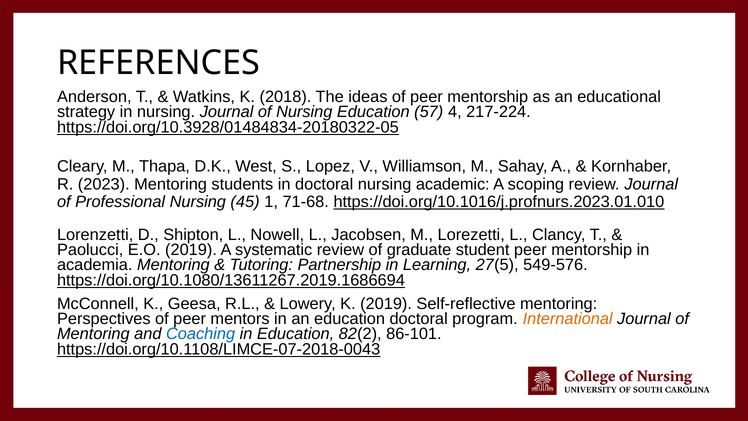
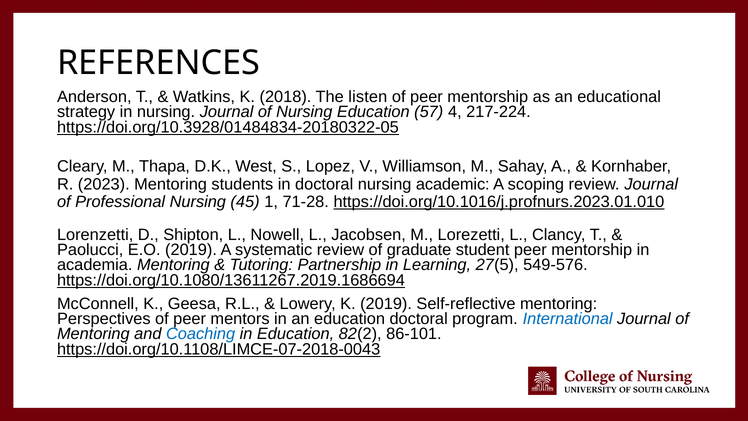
ideas: ideas -> listen (368, 97)
71-68: 71-68 -> 71-28 (306, 202)
International colour: orange -> blue (568, 319)
